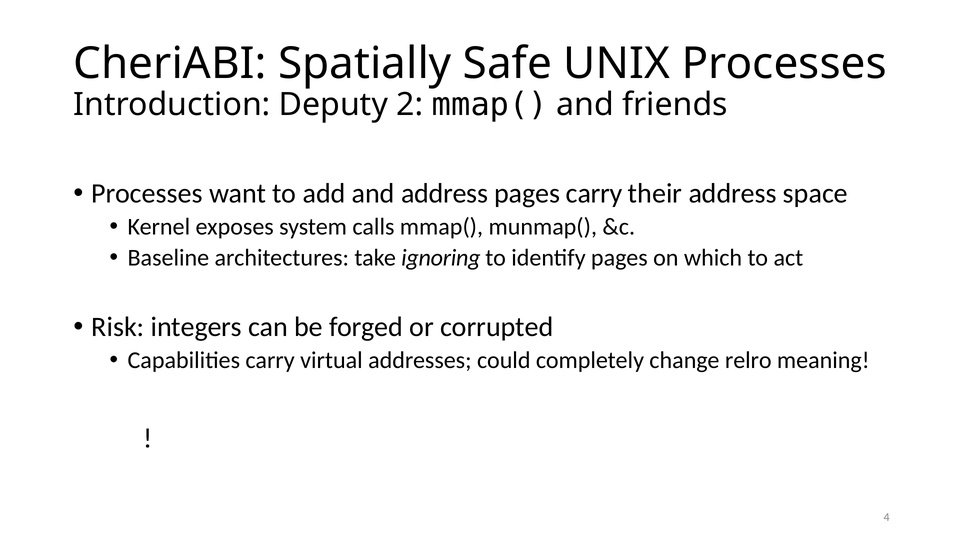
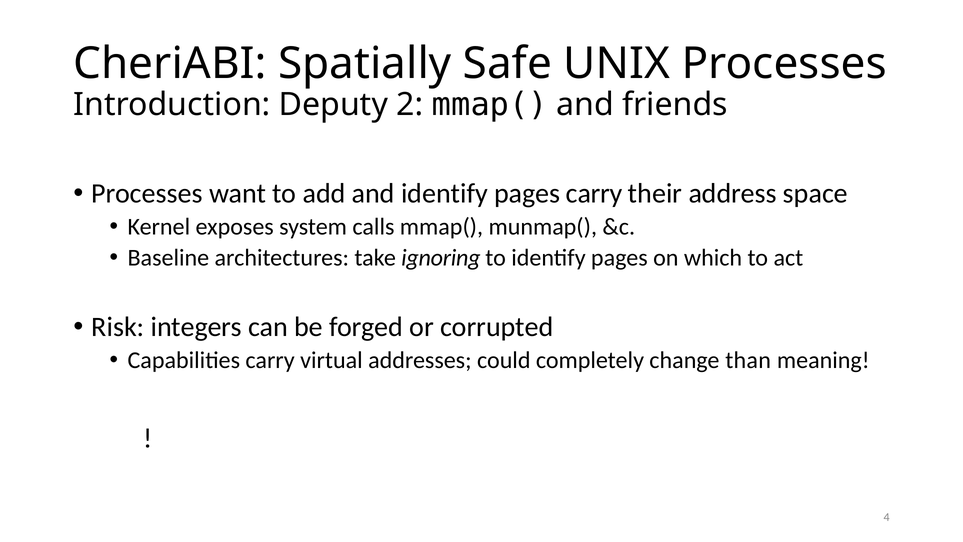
and address: address -> identify (444, 193)
relro: relro -> than (748, 360)
